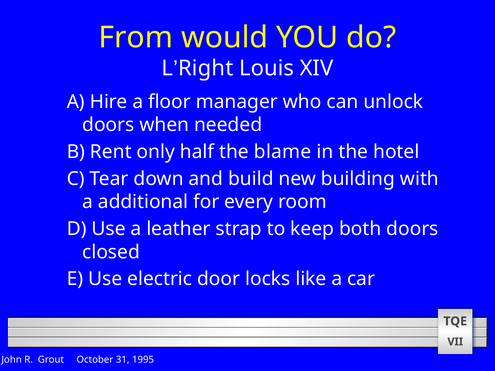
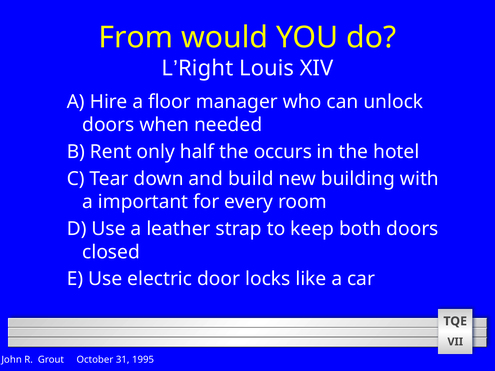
blame: blame -> occurs (283, 152)
additional: additional -> important (143, 202)
